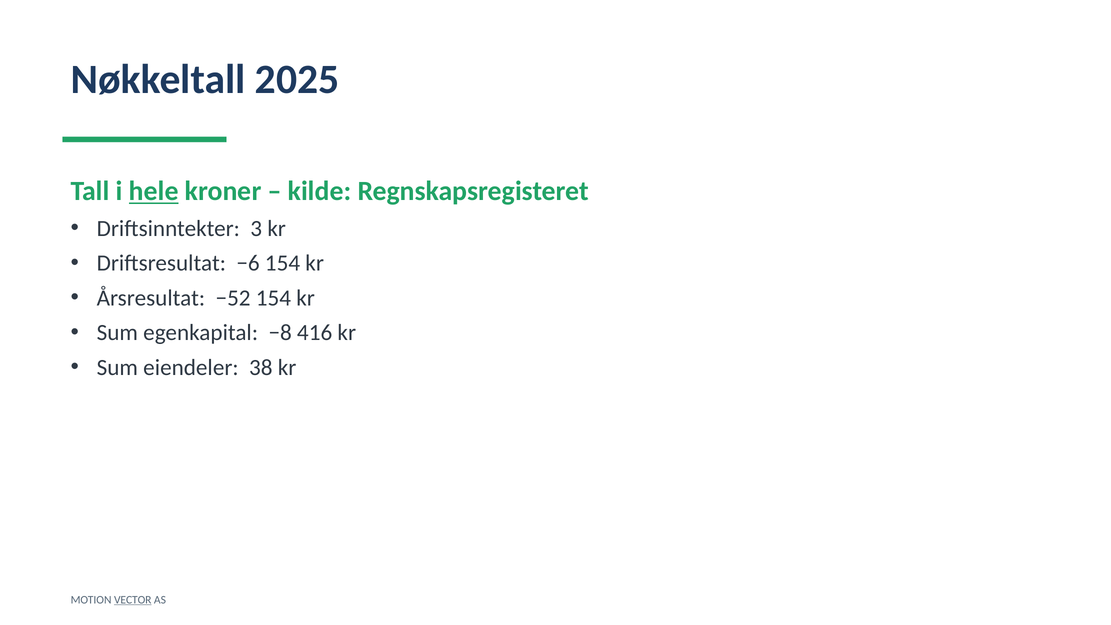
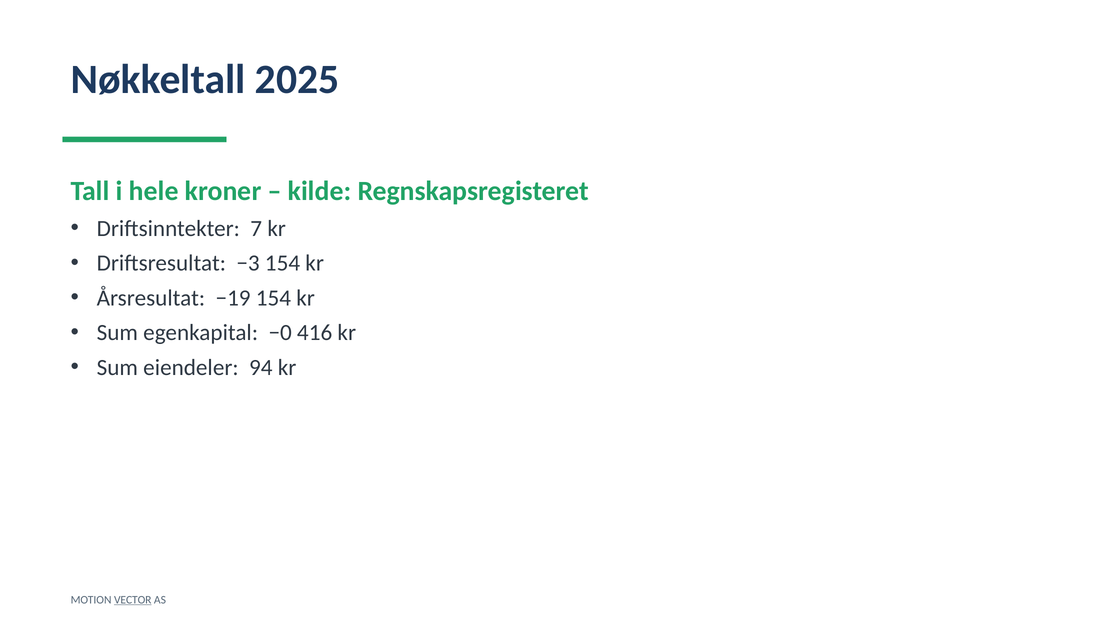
hele underline: present -> none (154, 191)
3: 3 -> 7 (256, 228)
−6: −6 -> −3 (248, 263)
−52: −52 -> −19 (233, 298)
−8: −8 -> −0 (280, 333)
38: 38 -> 94 (261, 367)
